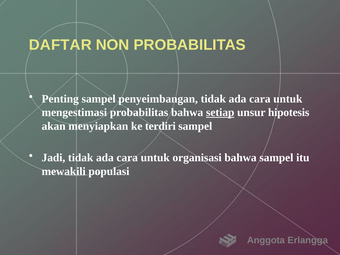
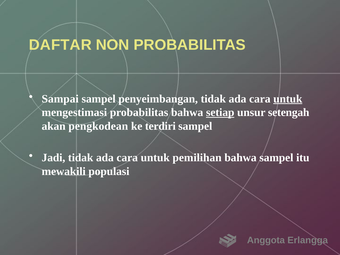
Penting: Penting -> Sampai (60, 99)
untuk underline: none -> present (288, 99)
hipotesis: hipotesis -> setengah (289, 112)
menyiapkan: menyiapkan -> pengkodean (98, 126)
organisasi: organisasi -> pemilihan (197, 158)
